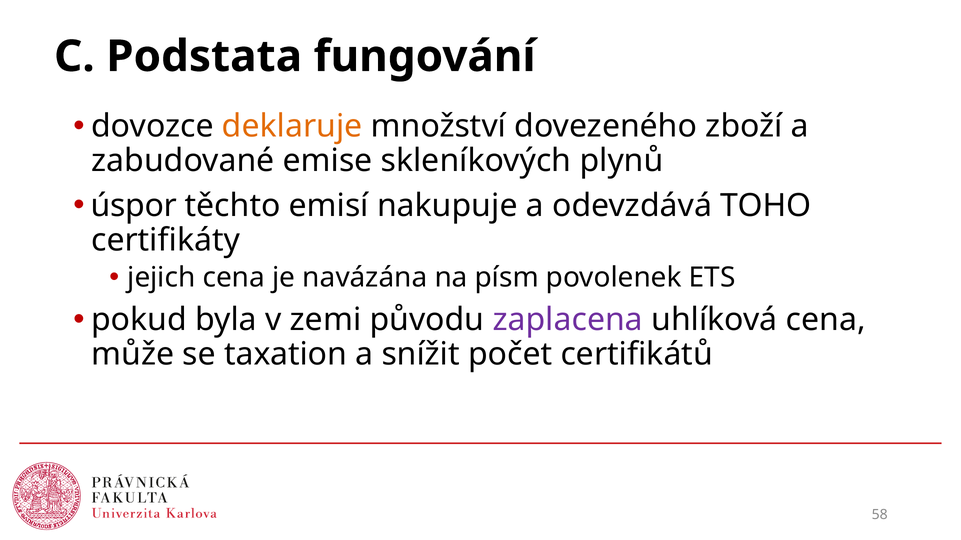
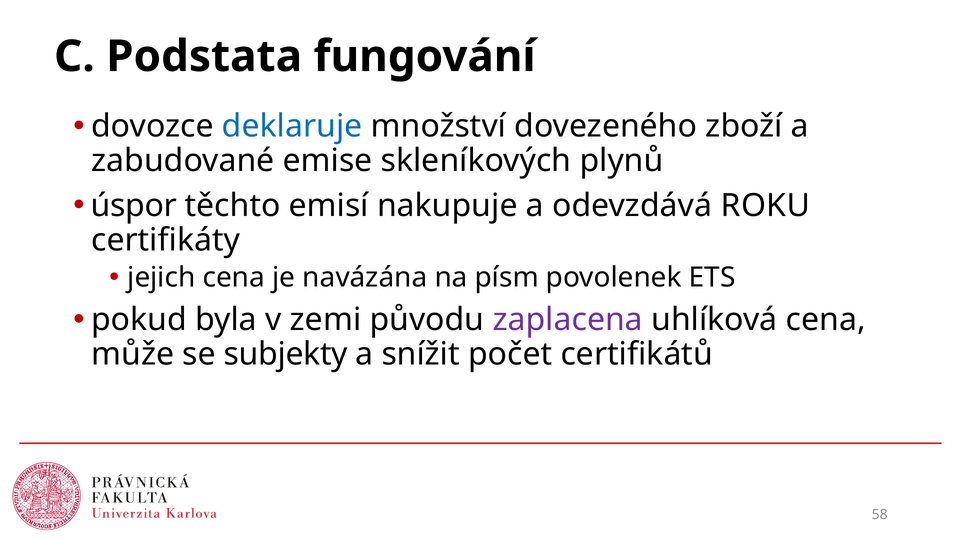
deklaruje colour: orange -> blue (292, 126)
TOHO: TOHO -> ROKU (765, 206)
taxation: taxation -> subjekty (286, 355)
